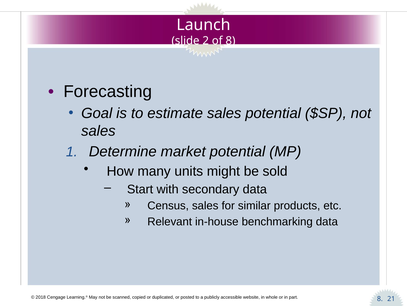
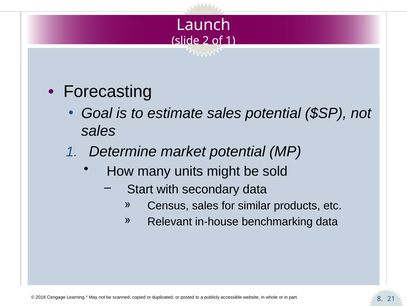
of 8: 8 -> 1 (230, 41)
